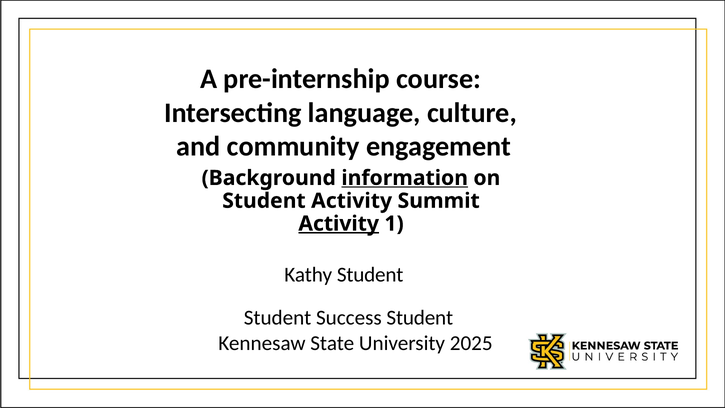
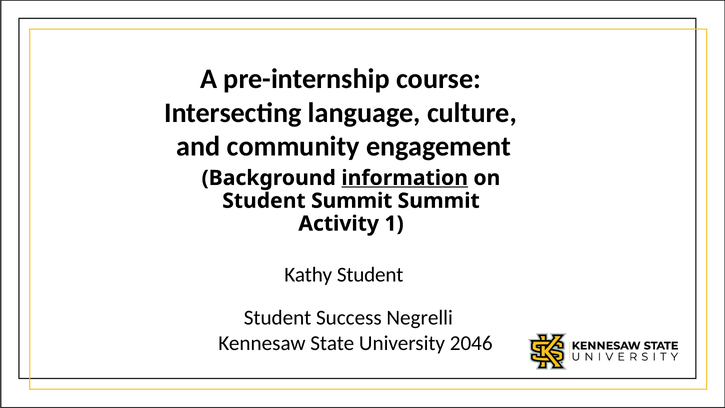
Student Activity: Activity -> Summit (352, 201)
Activity underline: present -> none (339, 224)
Success Student: Student -> Negrelli (420, 318)
2025: 2025 -> 2046 (471, 343)
